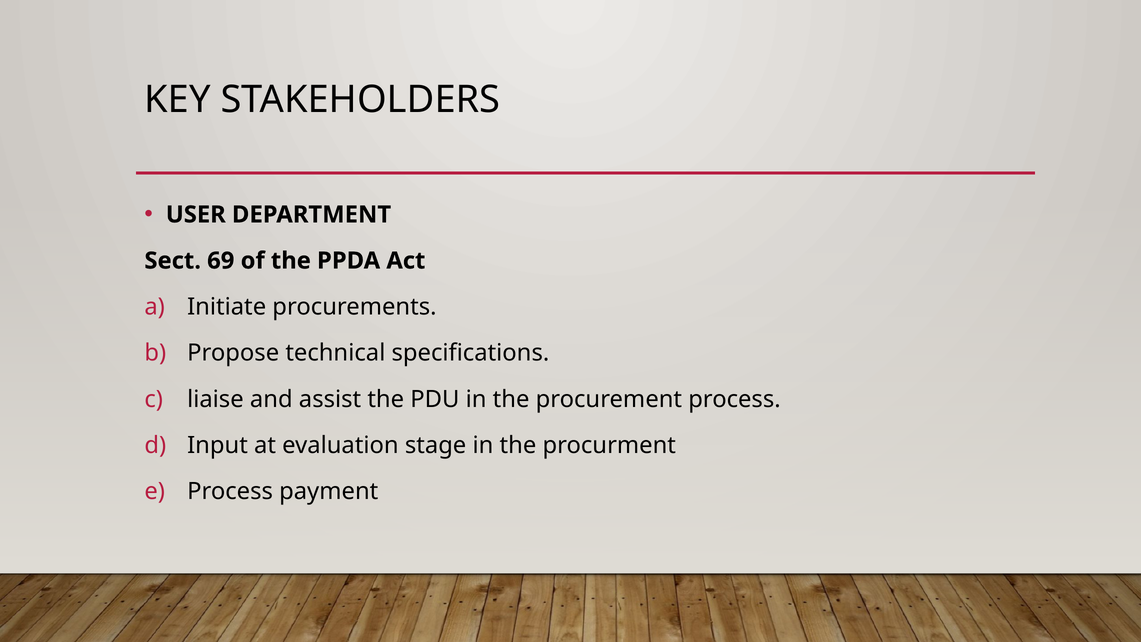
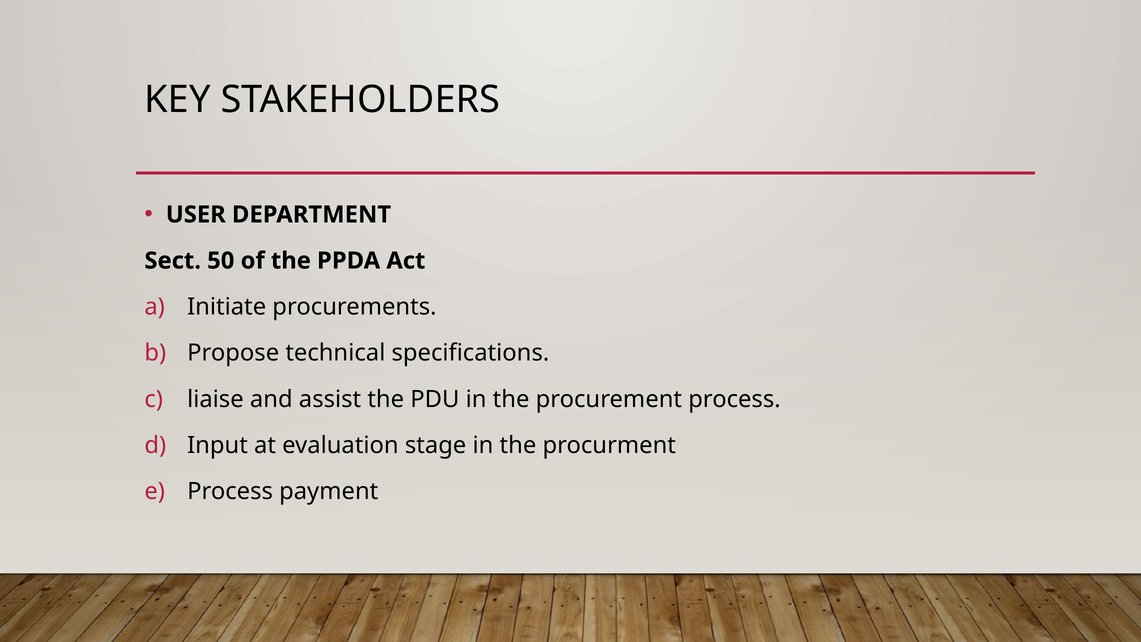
69: 69 -> 50 (221, 261)
